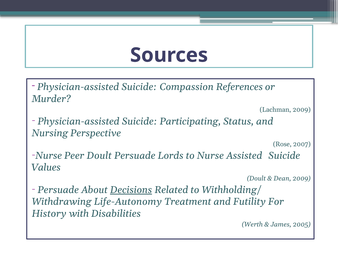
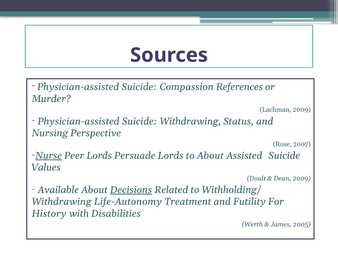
Suicide Participating: Participating -> Withdrawing (190, 122)
Nurse underline: none -> present (49, 156)
Peer Doult: Doult -> Lords (99, 156)
to Nurse: Nurse -> About (210, 156)
Persuade: Persuade -> Available (58, 190)
